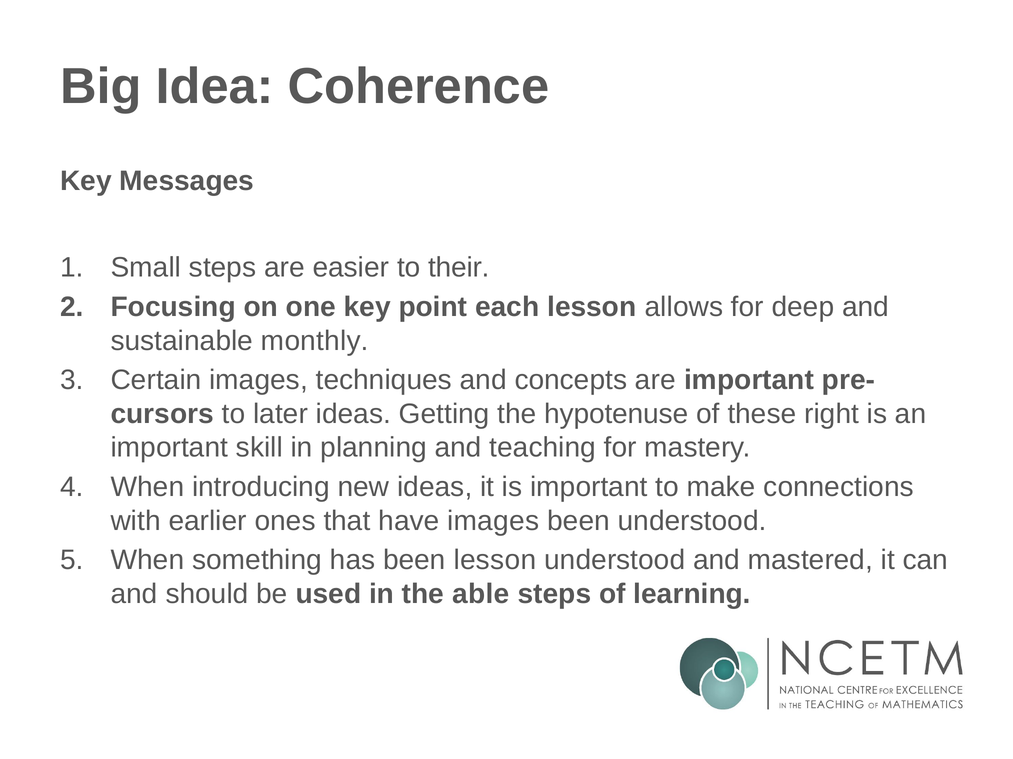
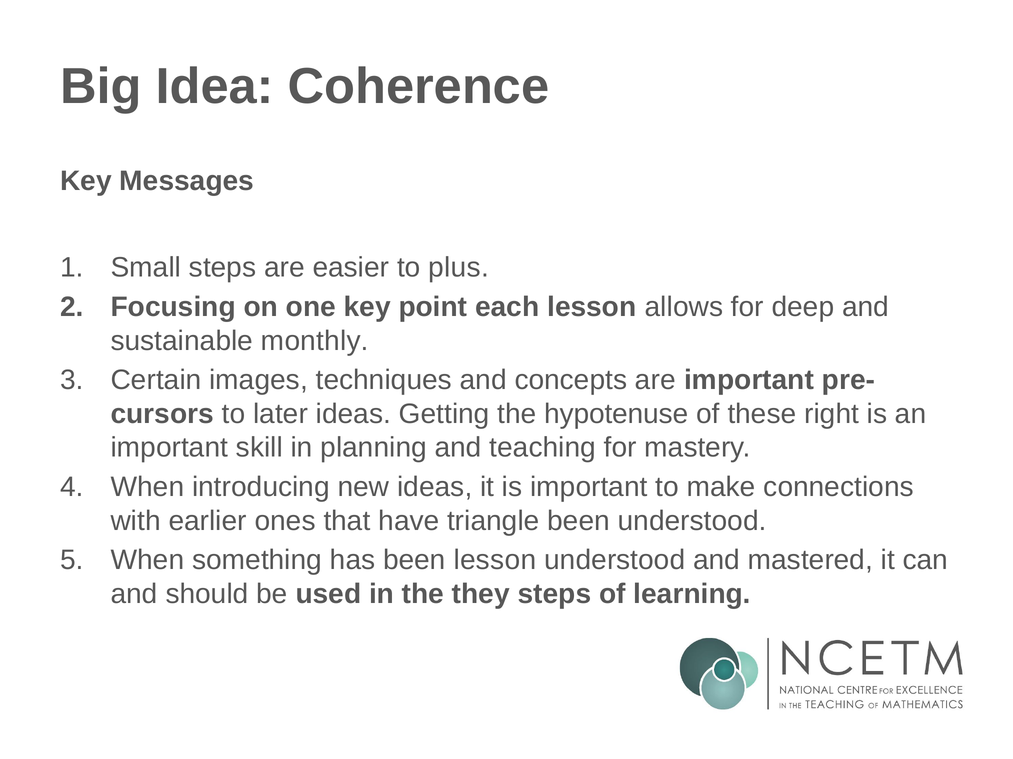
their: their -> plus (459, 268)
have images: images -> triangle (493, 521)
able: able -> they (481, 594)
